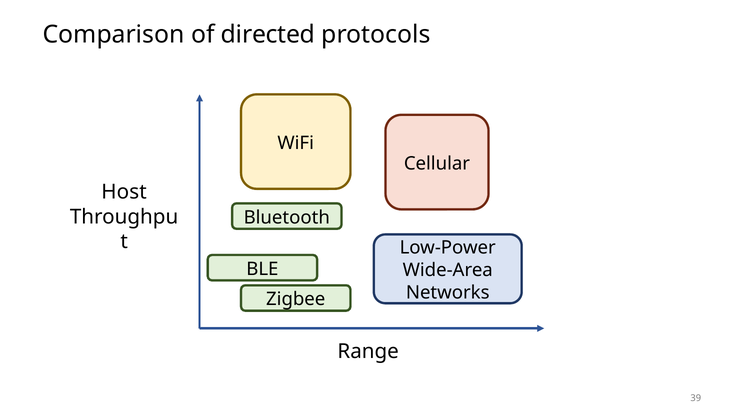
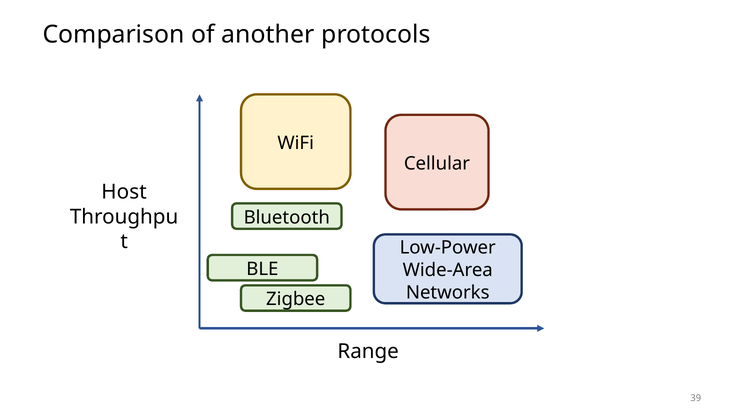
directed: directed -> another (268, 35)
